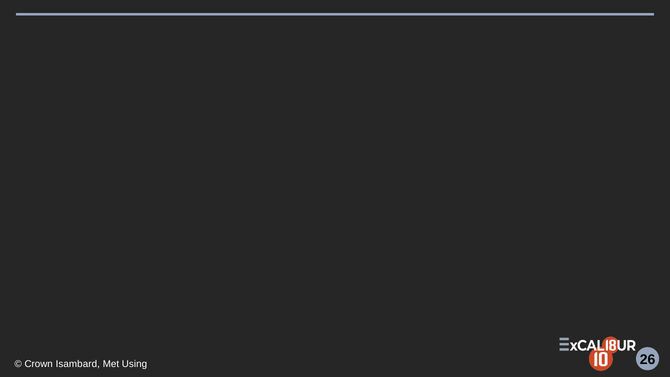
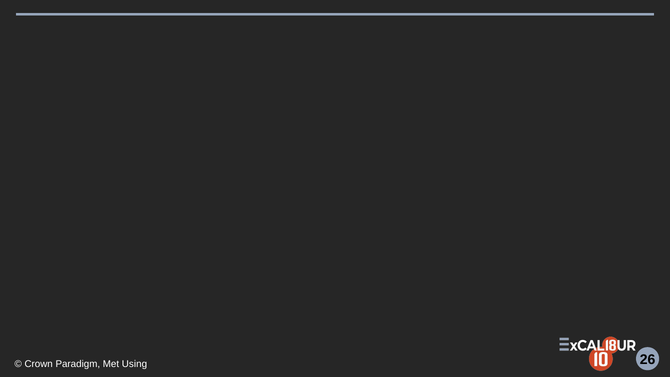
Isambard: Isambard -> Paradigm (78, 364)
